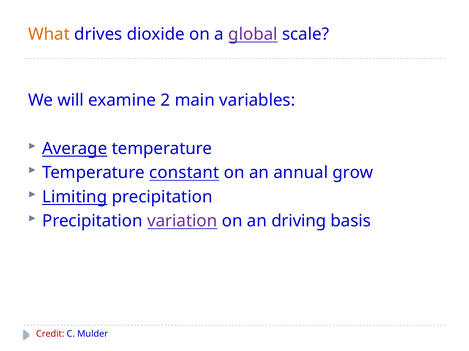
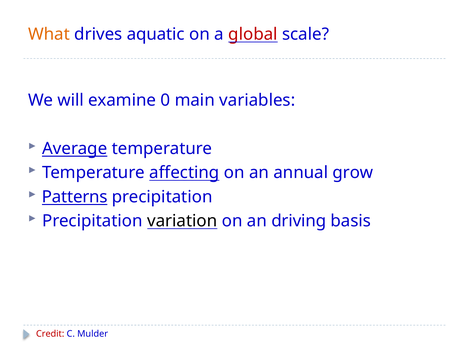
dioxide: dioxide -> aquatic (156, 34)
global colour: purple -> red (253, 34)
2: 2 -> 0 (165, 100)
constant: constant -> affecting (184, 173)
Limiting: Limiting -> Patterns (75, 197)
variation colour: purple -> black (182, 222)
